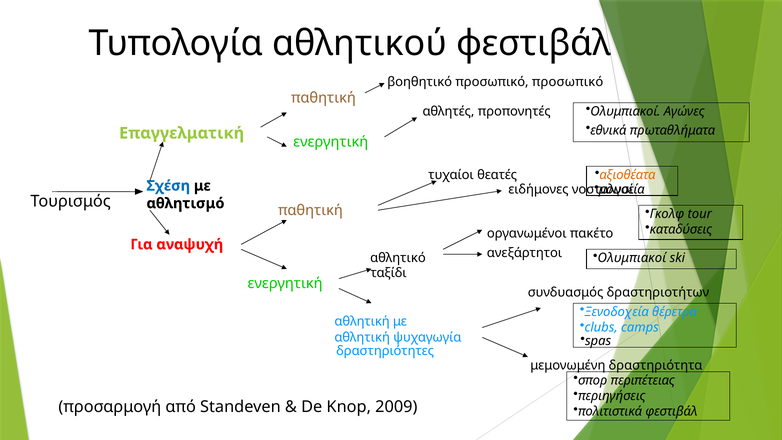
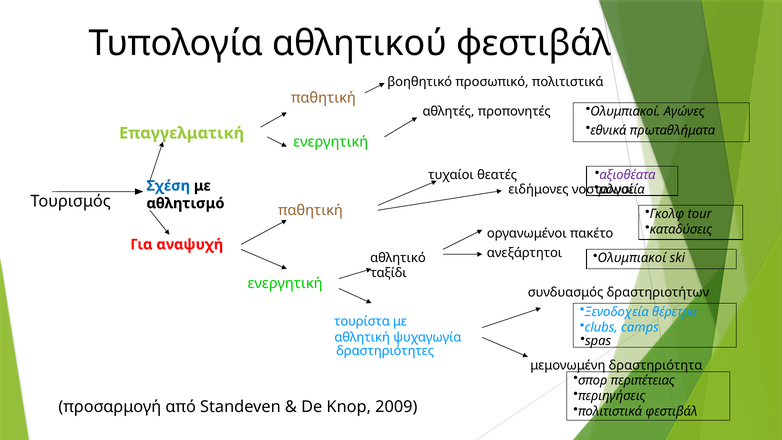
προσωπικό προσωπικό: προσωπικό -> πολιτιστικά (568, 82)
αξιοθέατα colour: orange -> purple (627, 175)
αθλητική: αθλητική -> τουρίστα (362, 322)
